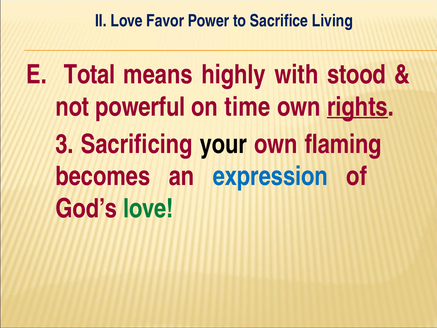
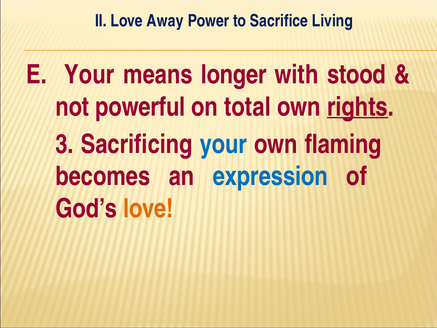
Favor: Favor -> Away (165, 21)
E Total: Total -> Your (89, 75)
highly: highly -> longer (234, 75)
time: time -> total (247, 107)
your colour: black -> blue (223, 144)
love colour: green -> orange (148, 208)
